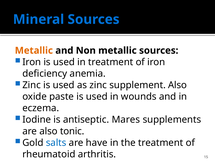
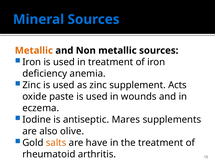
supplement Also: Also -> Acts (177, 85)
tonic: tonic -> olive (72, 131)
salts colour: blue -> orange (56, 142)
